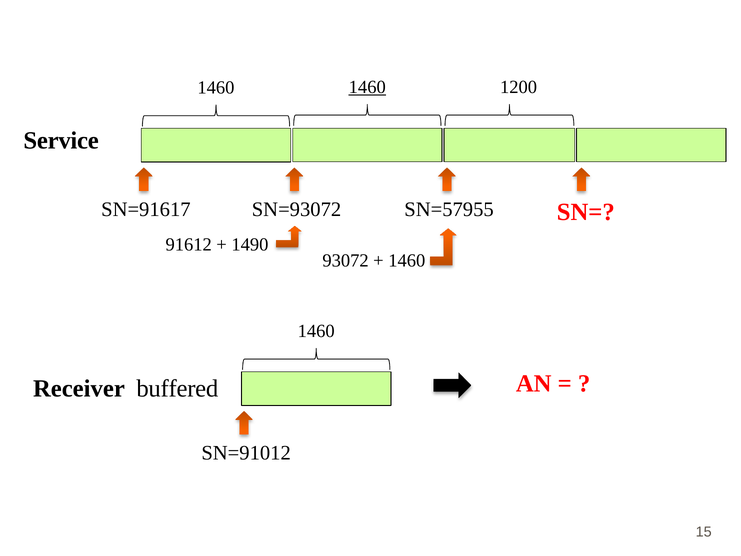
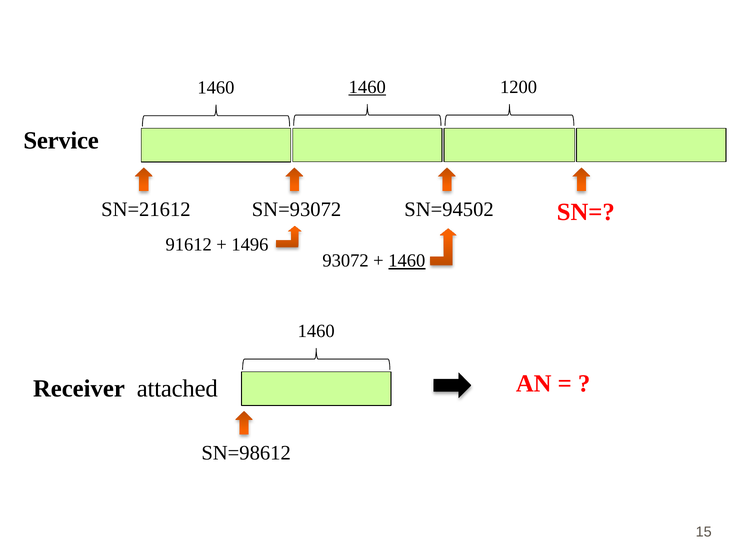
SN=91617: SN=91617 -> SN=21612 (146, 209)
SN=57955: SN=57955 -> SN=94502 (449, 209)
1490: 1490 -> 1496 (250, 245)
1460 underline: none -> present (407, 261)
buffered: buffered -> attached (177, 388)
SN=91012: SN=91012 -> SN=98612 (246, 453)
